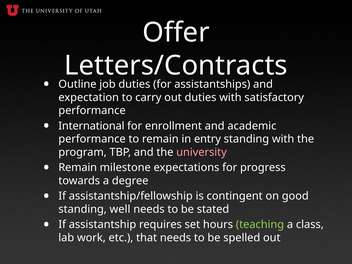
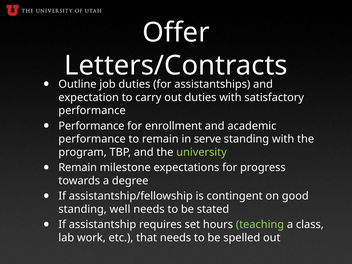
International: International -> Performance (91, 126)
entry: entry -> serve (208, 139)
university colour: pink -> light green (202, 152)
